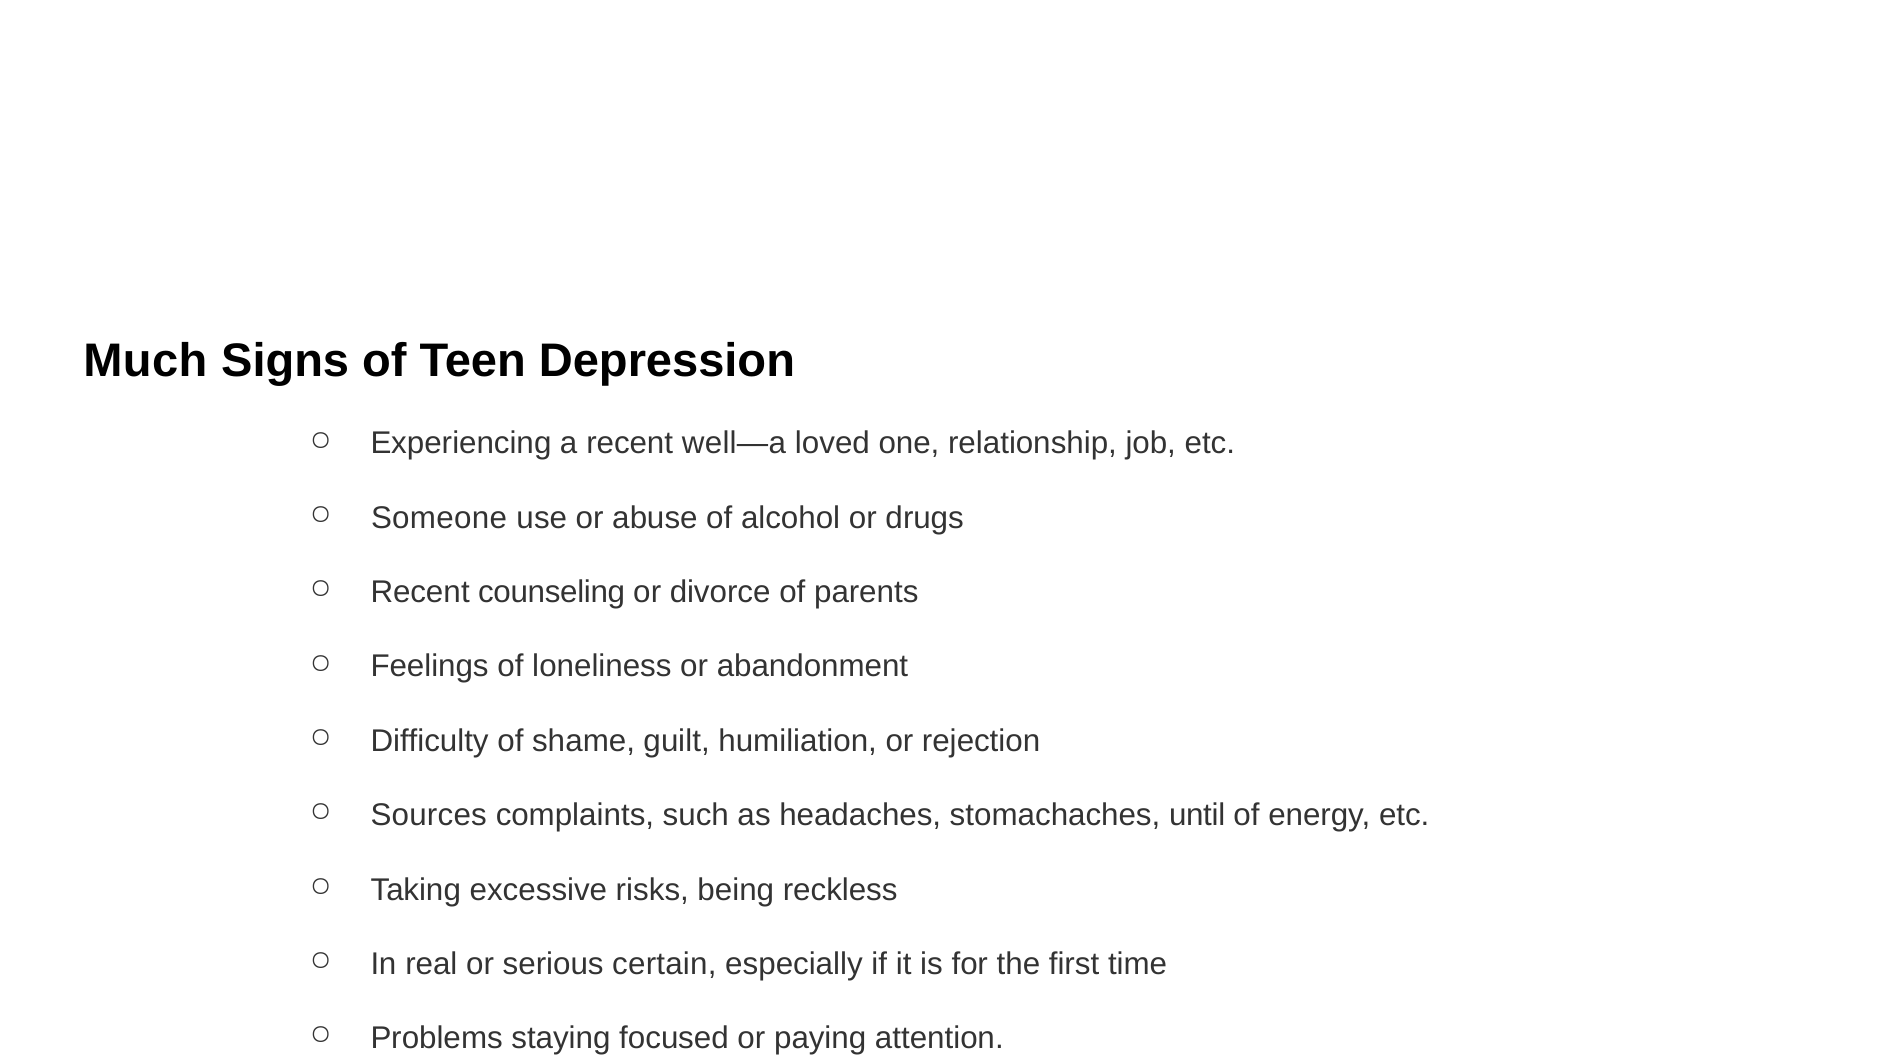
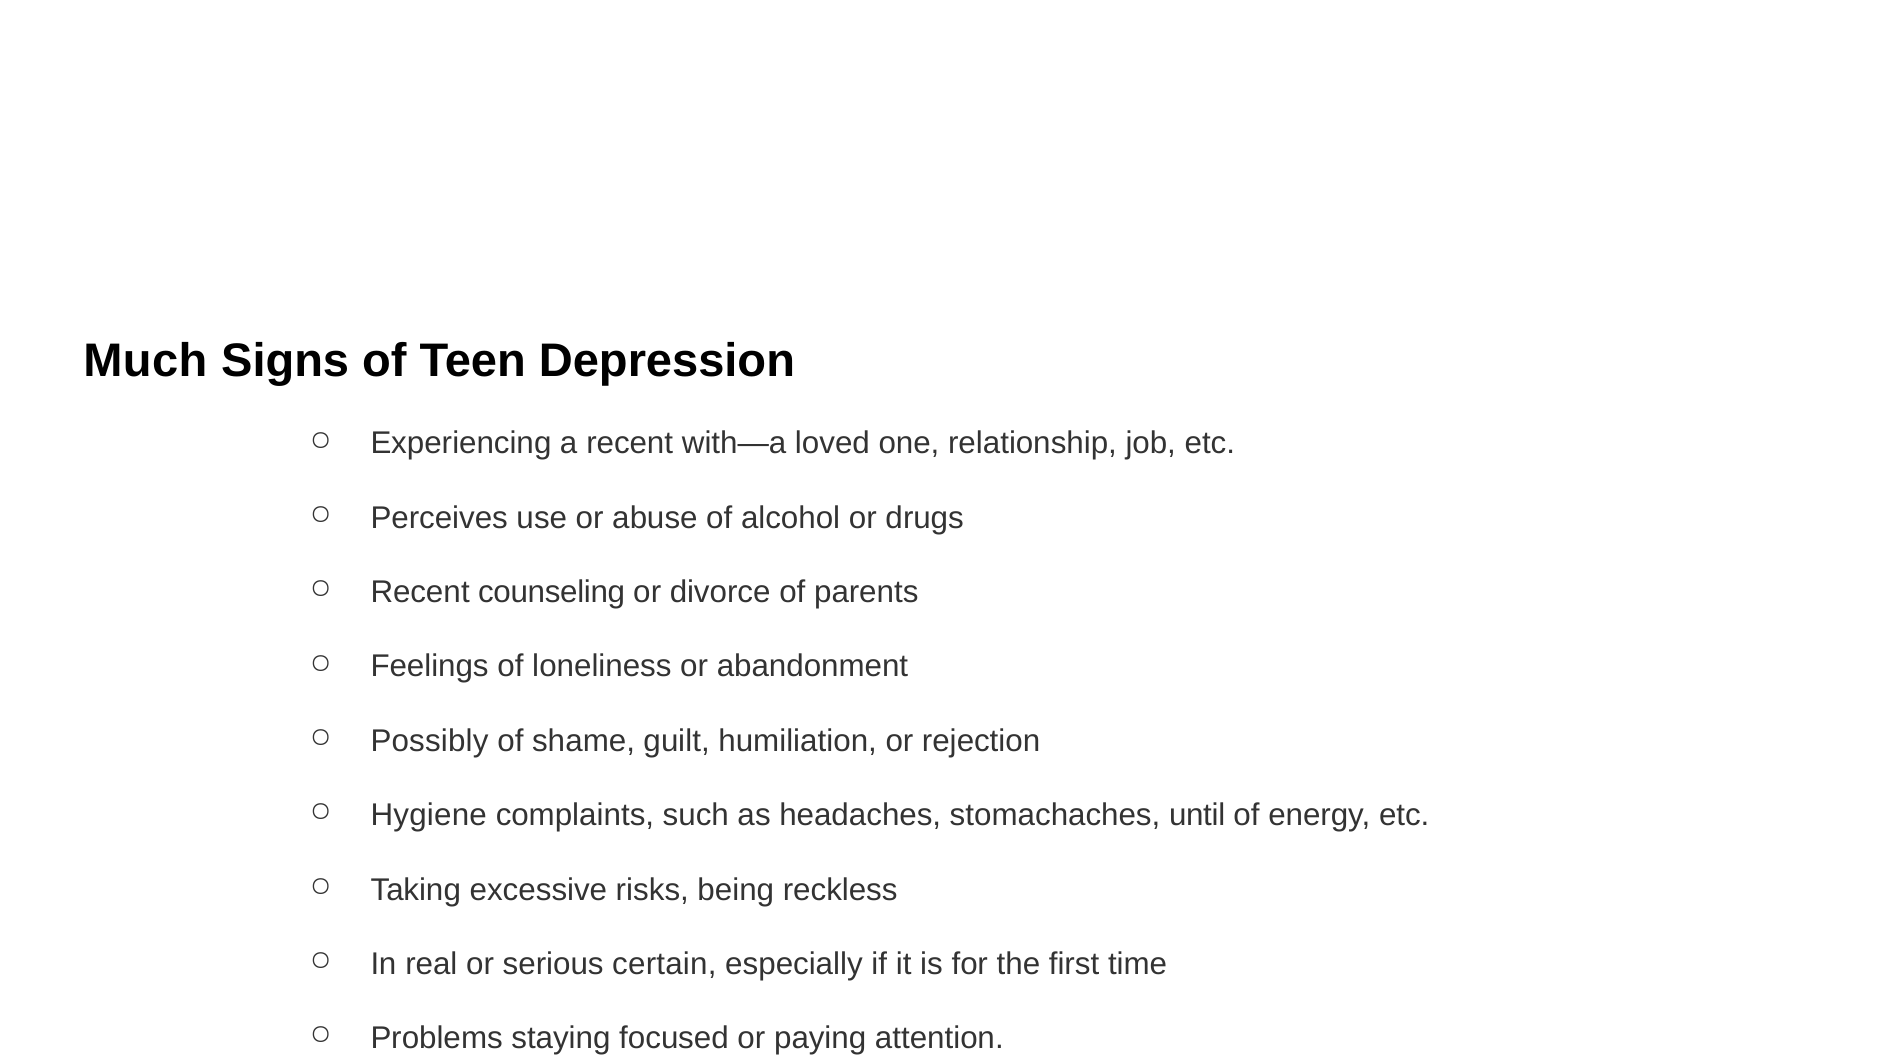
well—a: well—a -> with—a (734, 443)
Someone: Someone -> Perceives (439, 518)
Difficulty: Difficulty -> Possibly (429, 741)
Sources: Sources -> Hygiene (429, 815)
